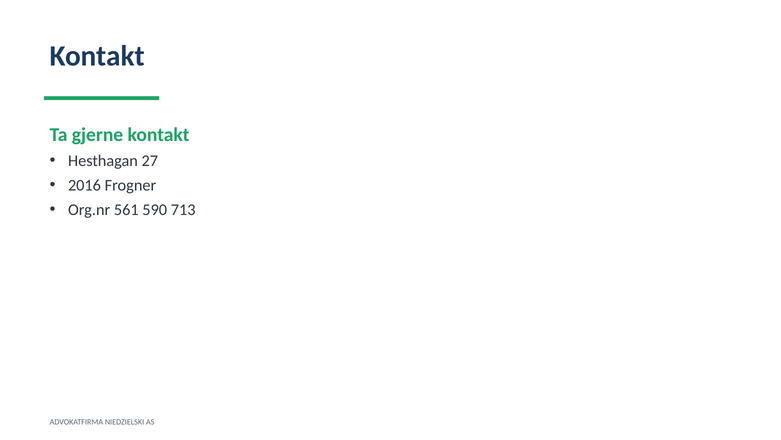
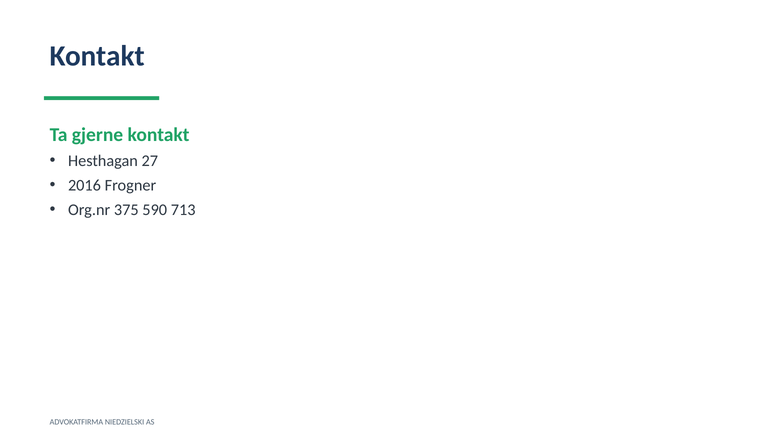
561: 561 -> 375 (126, 209)
